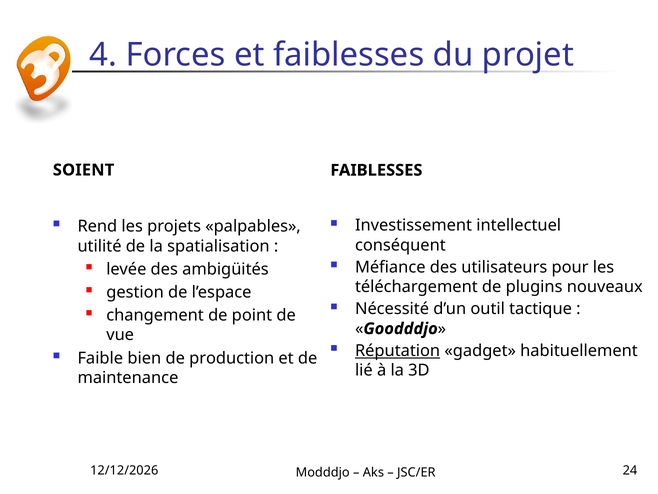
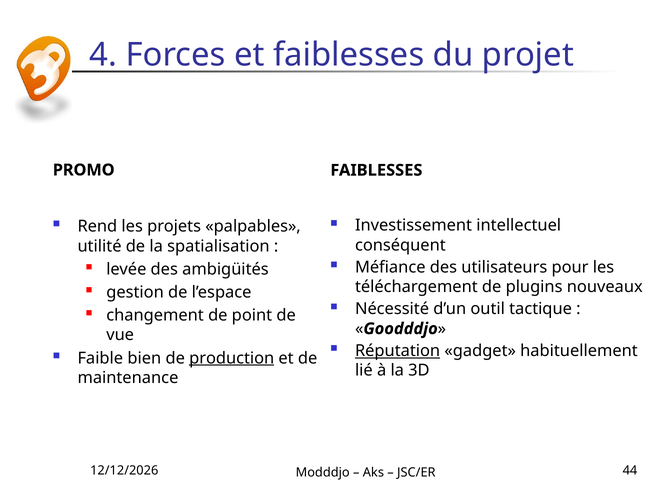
SOIENT: SOIENT -> PROMO (84, 170)
production underline: none -> present (232, 358)
24: 24 -> 44 (630, 470)
